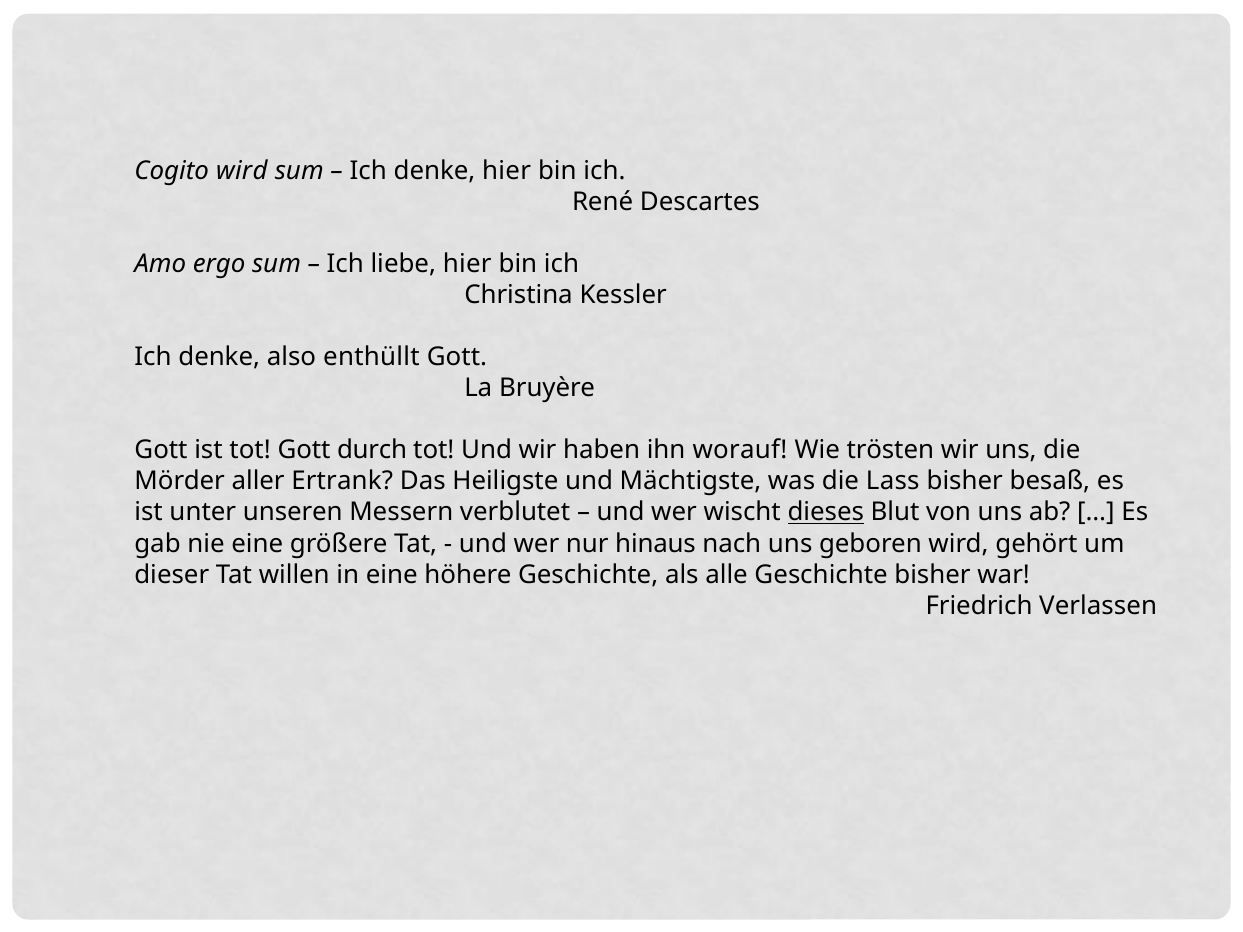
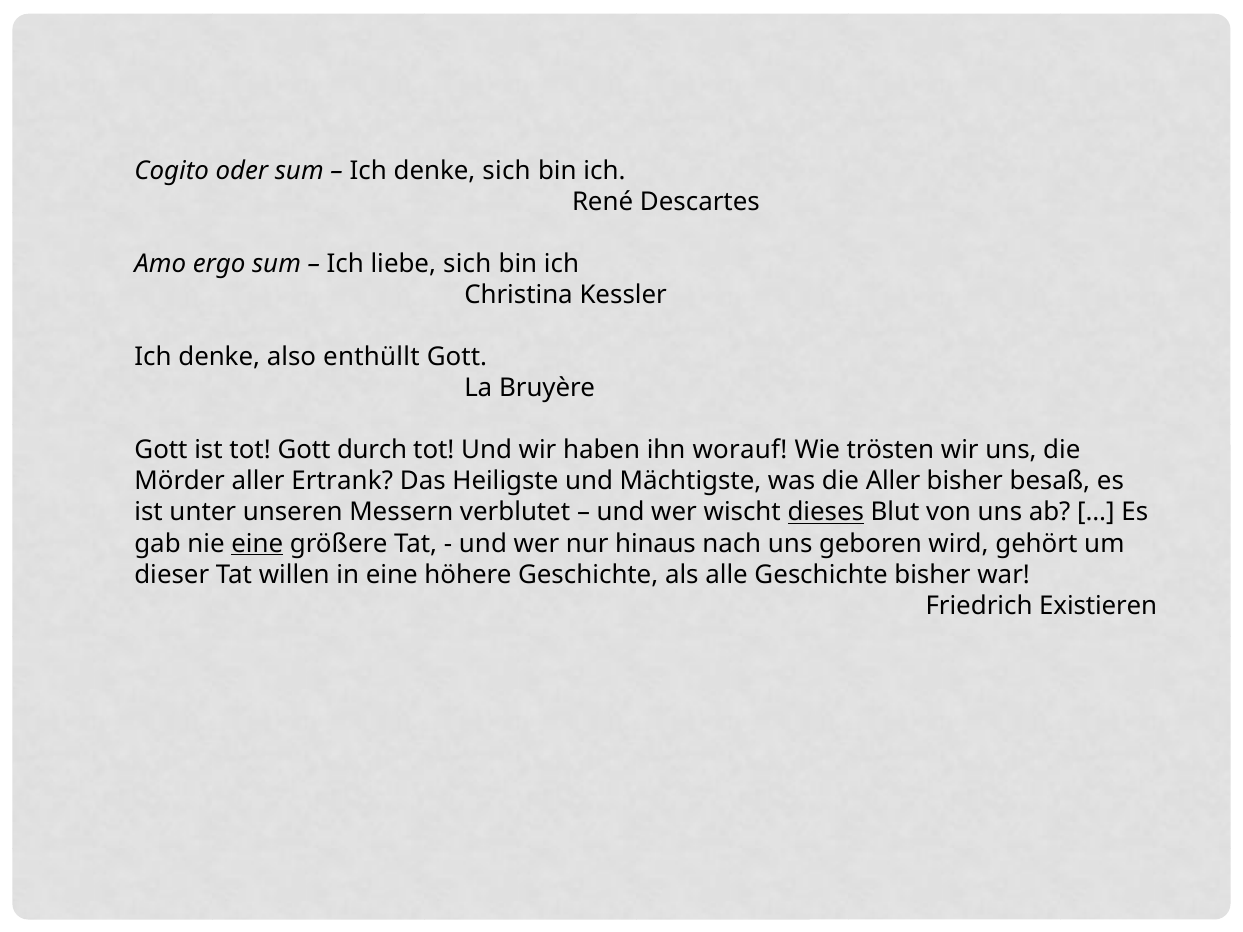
Cogito wird: wird -> oder (242, 171)
denke hier: hier -> sich (507, 171)
liebe hier: hier -> sich (467, 264)
die Lass: Lass -> Aller (893, 482)
eine underline: none -> present (257, 544)
Verlassen: Verlassen -> Existieren (1098, 606)
